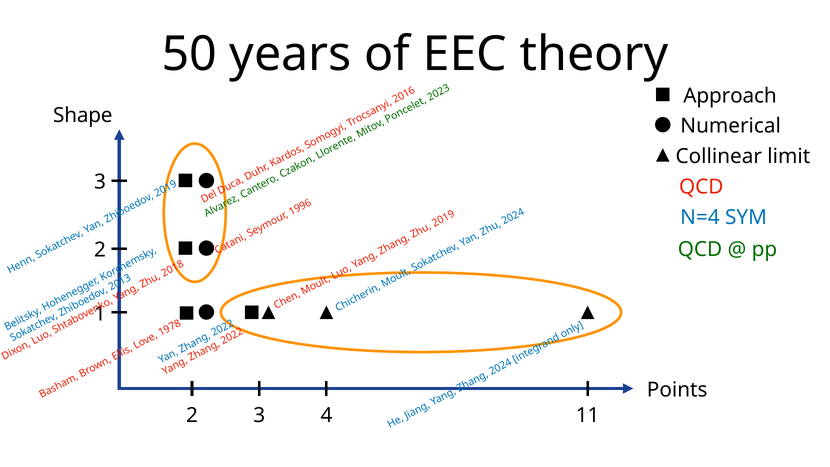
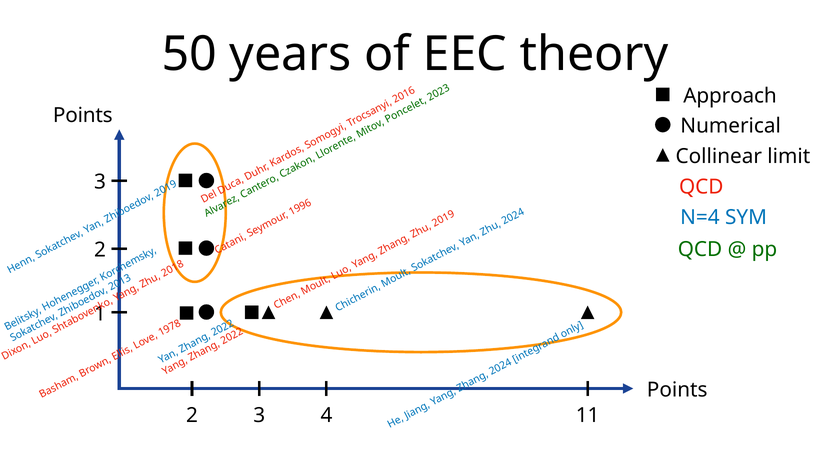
Shape: Shape -> Points (83, 115)
